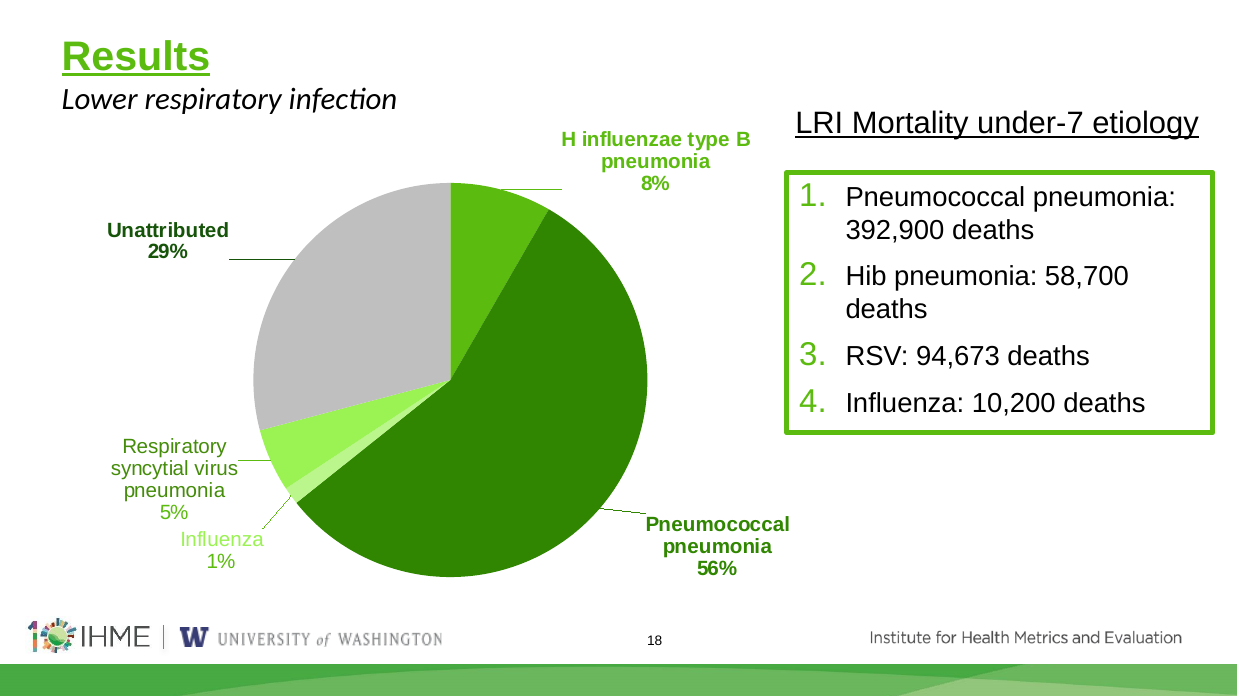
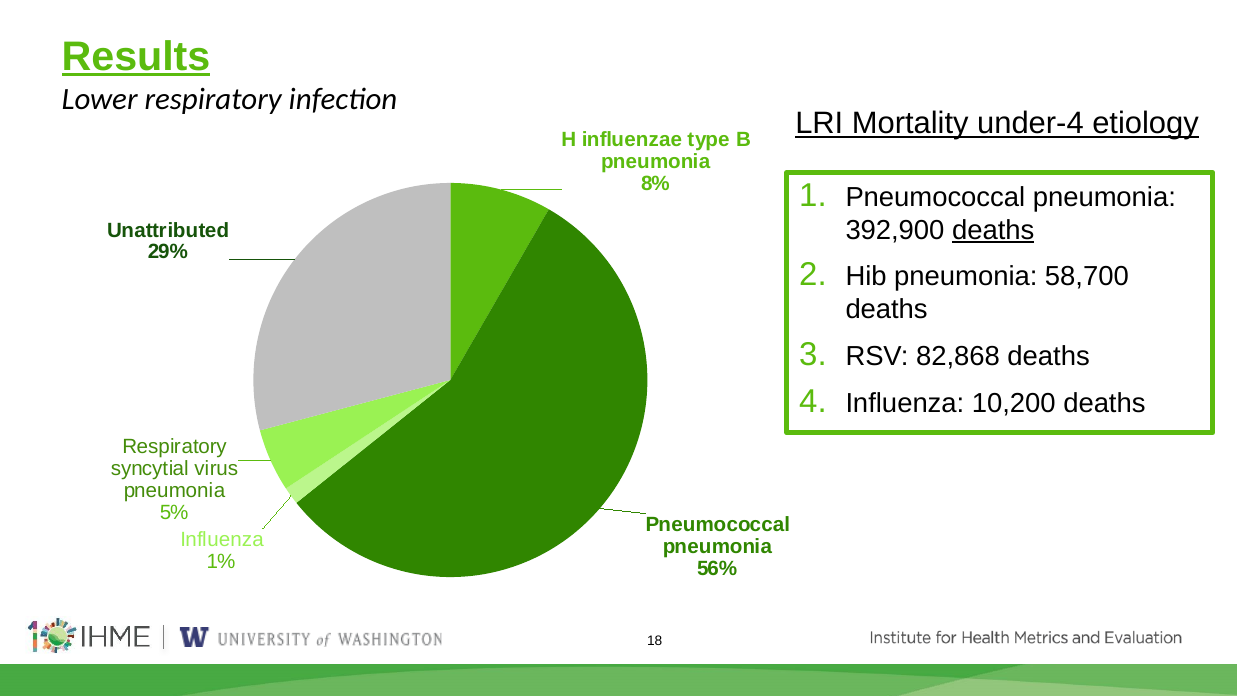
under-7: under-7 -> under-4 (1030, 124)
deaths underline: none -> present (993, 230)
94,673: 94,673 -> 82,868 (958, 356)
